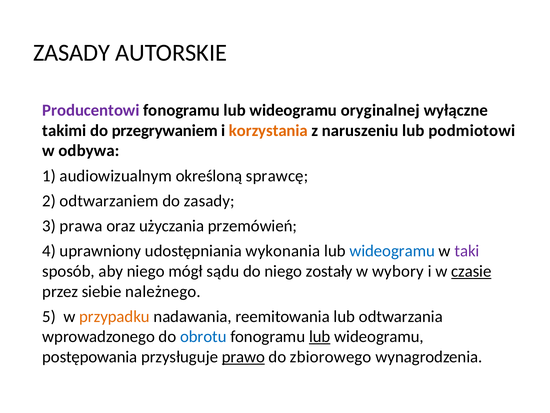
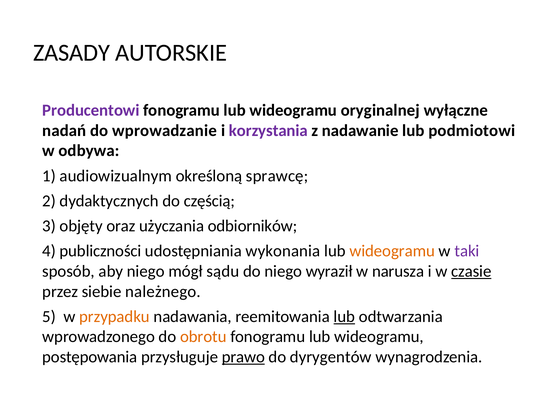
takimi: takimi -> nadań (64, 130)
przegrywaniem: przegrywaniem -> wprowadzanie (165, 130)
korzystania colour: orange -> purple (268, 130)
naruszeniu: naruszeniu -> nadawanie (360, 130)
odtwarzaniem: odtwarzaniem -> dydaktycznych (109, 201)
do zasady: zasady -> częścią (209, 201)
prawa: prawa -> objęty (81, 226)
przemówień: przemówień -> odbiorników (253, 226)
uprawniony: uprawniony -> publiczności (100, 251)
wideogramu colour: blue -> orange (392, 251)
zostały: zostały -> wyraził (329, 271)
wybory: wybory -> narusza (398, 271)
lub underline: none -> present (344, 316)
obrotu colour: blue -> orange (203, 336)
lub underline: present -> none (320, 336)
zbiorowego: zbiorowego -> dyrygentów (331, 356)
